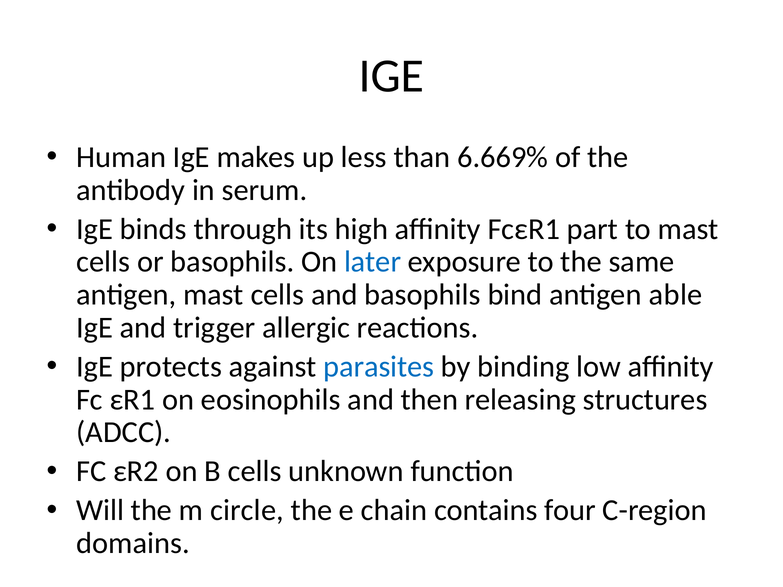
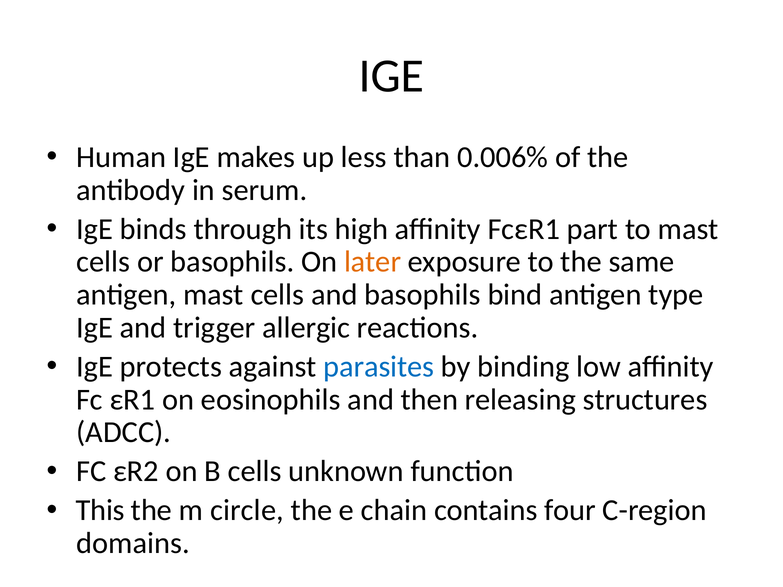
6.669%: 6.669% -> 0.006% (503, 157)
later colour: blue -> orange (373, 262)
able: able -> type (676, 295)
Will: Will -> This (100, 511)
